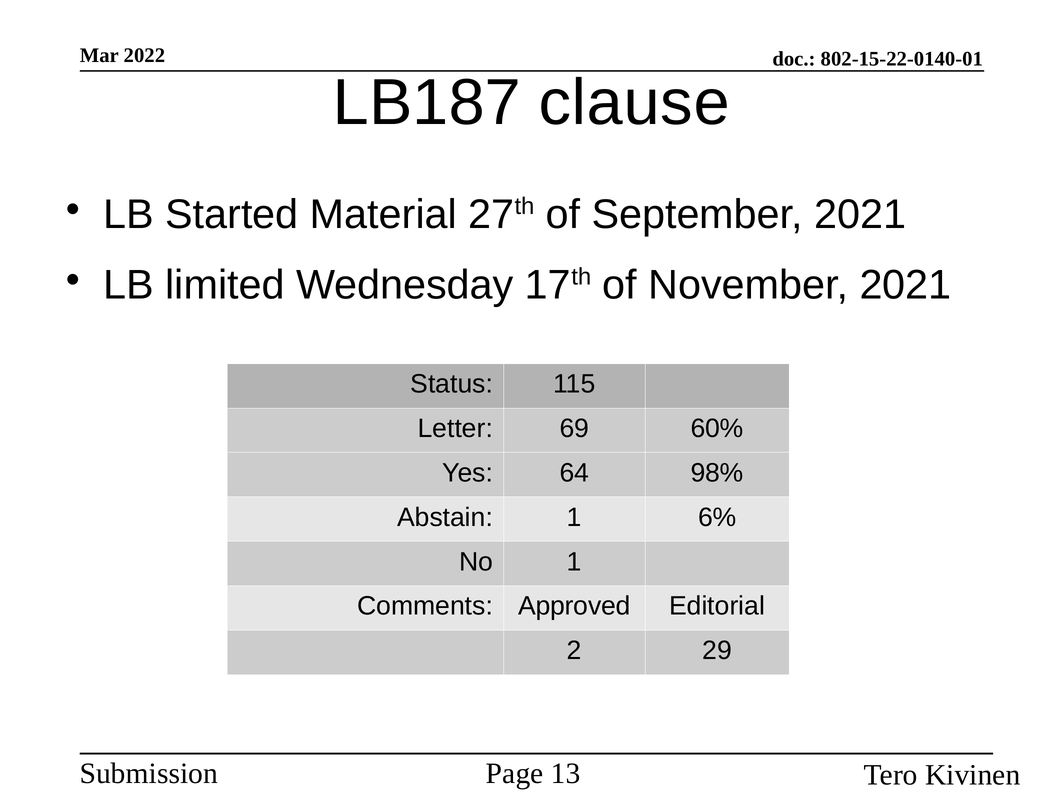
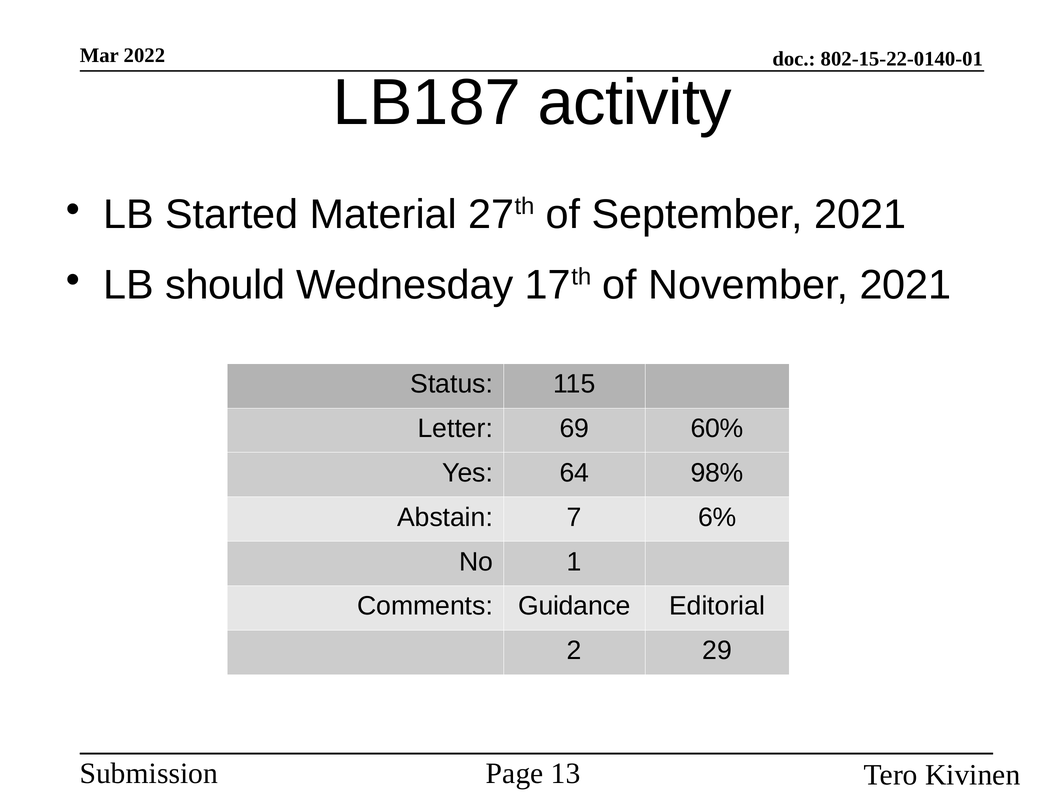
clause: clause -> activity (635, 103)
limited: limited -> should (225, 285)
Abstain 1: 1 -> 7 (574, 517)
Approved: Approved -> Guidance (574, 606)
